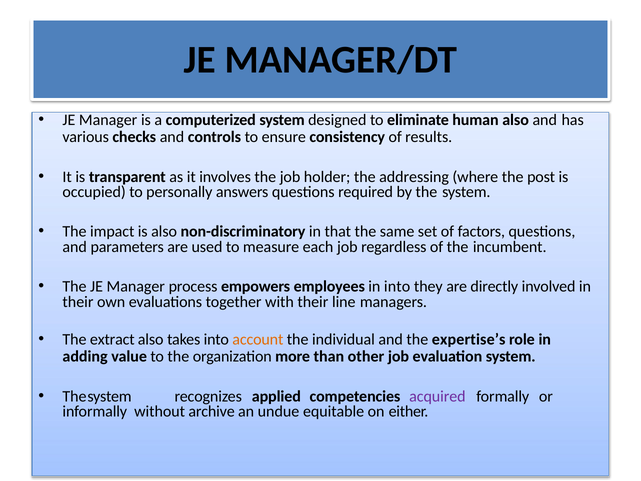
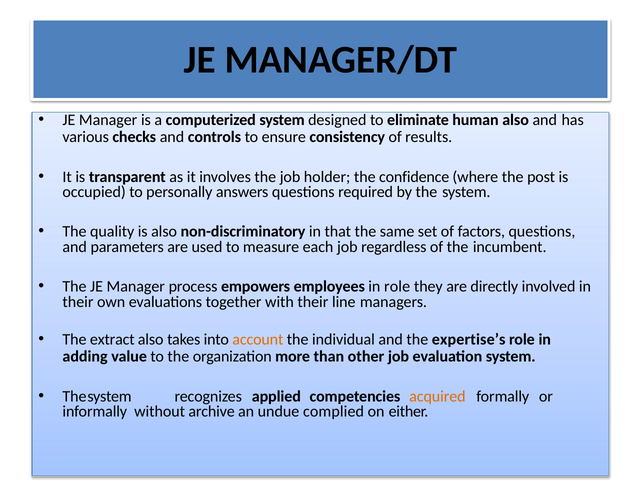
addressing: addressing -> confidence (414, 177)
impact: impact -> quality (112, 232)
in into: into -> role (397, 286)
acquired colour: purple -> orange (437, 396)
equitable: equitable -> complied (334, 411)
